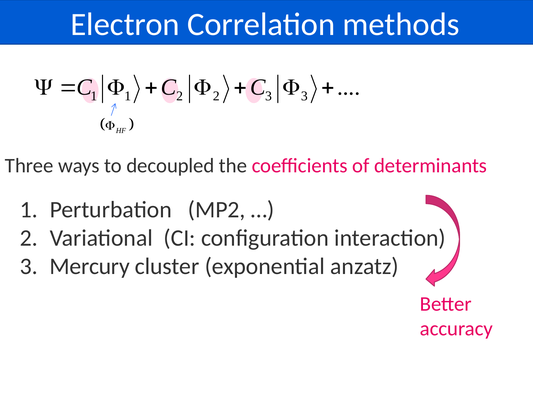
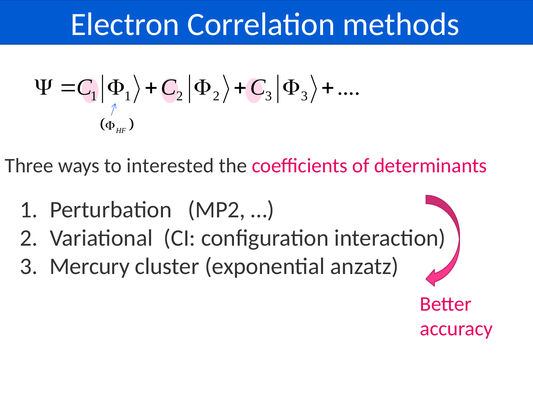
decoupled: decoupled -> interested (170, 166)
